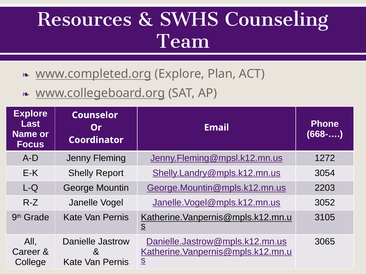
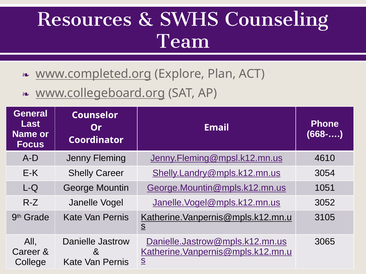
Explore: Explore -> General (30, 114)
1272: 1272 -> 4610 (325, 159)
Shelly Report: Report -> Career (110, 173)
2203: 2203 -> 1051 (325, 188)
